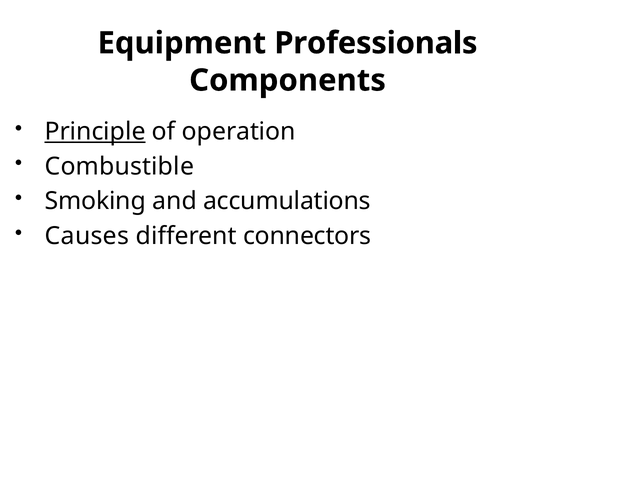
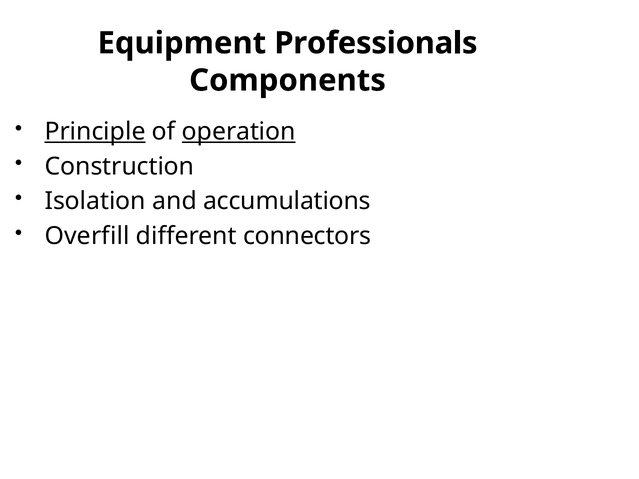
operation underline: none -> present (239, 132)
Combustible: Combustible -> Construction (119, 166)
Smoking: Smoking -> Isolation (95, 201)
Causes: Causes -> Overfill (87, 236)
